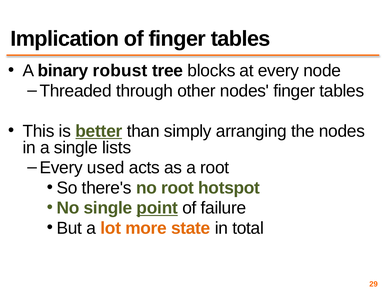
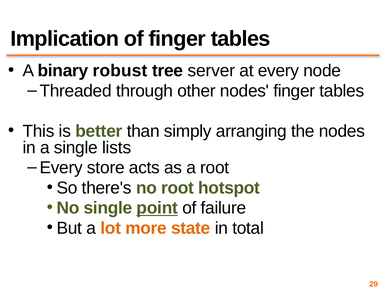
blocks: blocks -> server (211, 71)
better underline: present -> none (99, 131)
used: used -> store (106, 168)
